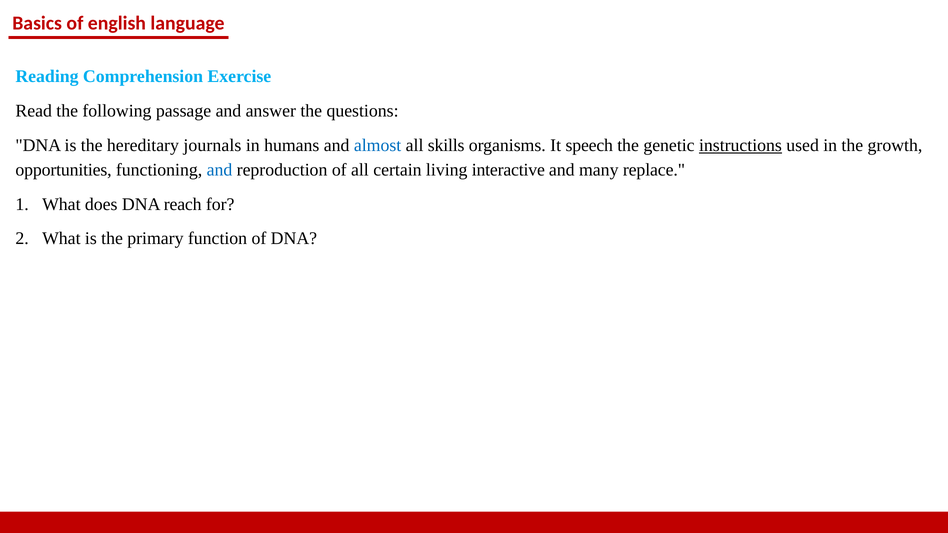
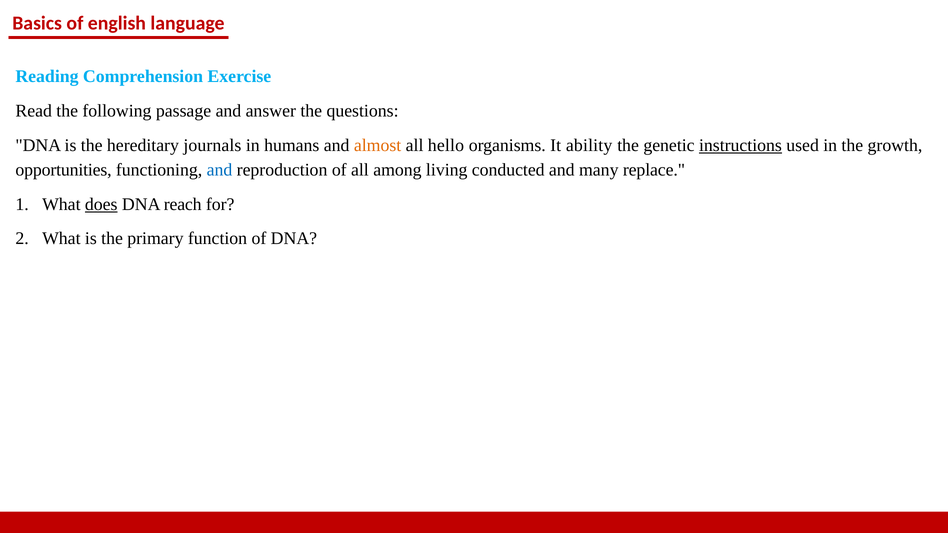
almost colour: blue -> orange (378, 145)
skills: skills -> hello (446, 145)
speech: speech -> ability (589, 145)
certain: certain -> among (397, 170)
interactive: interactive -> conducted (508, 170)
does underline: none -> present (101, 204)
